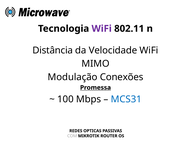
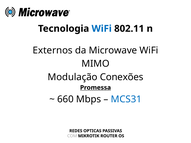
WiFi colour: purple -> blue (102, 29)
Distância: Distância -> Externos (53, 50)
Velocidade: Velocidade -> Microwave (113, 50)
100: 100 -> 660 (65, 99)
